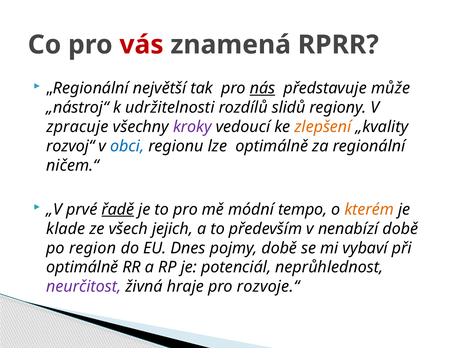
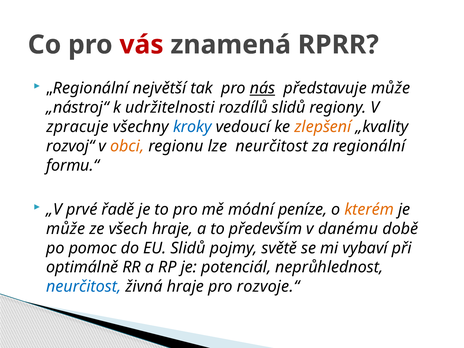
kroky colour: purple -> blue (192, 127)
obci colour: blue -> orange (127, 146)
lze optimálně: optimálně -> neurčitost (272, 146)
ničem.“: ničem.“ -> formu.“ (73, 166)
řadě underline: present -> none (118, 209)
tempo: tempo -> peníze (303, 209)
klade: klade -> může (66, 229)
všech jejich: jejich -> hraje (172, 229)
nenabízí: nenabízí -> danému (348, 229)
region: region -> pomoc (93, 248)
EU Dnes: Dnes -> Slidů (188, 248)
pojmy době: době -> světě (279, 248)
neurčitost colour: purple -> blue (84, 287)
